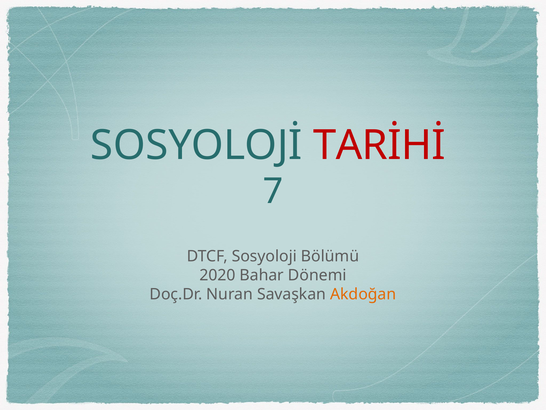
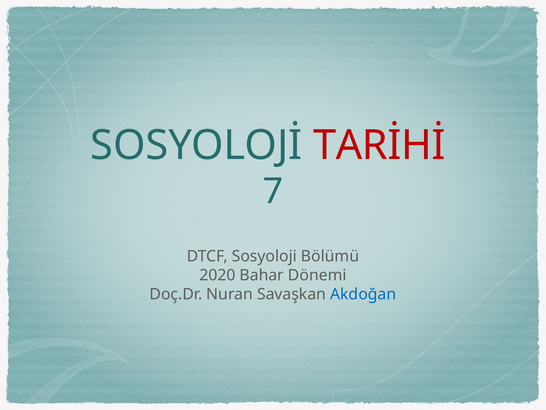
Akdoğan colour: orange -> blue (363, 294)
